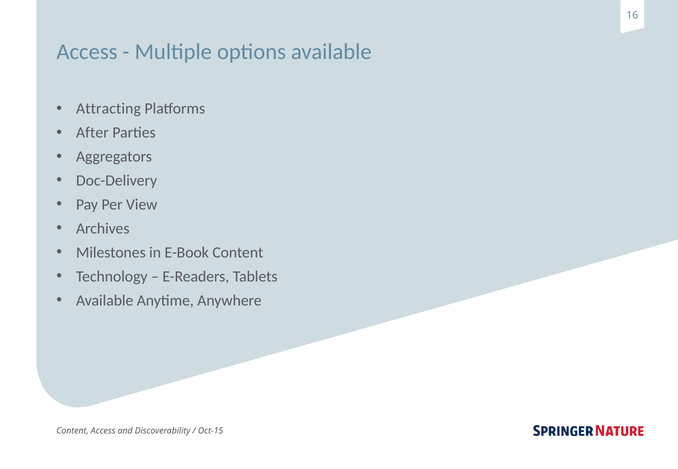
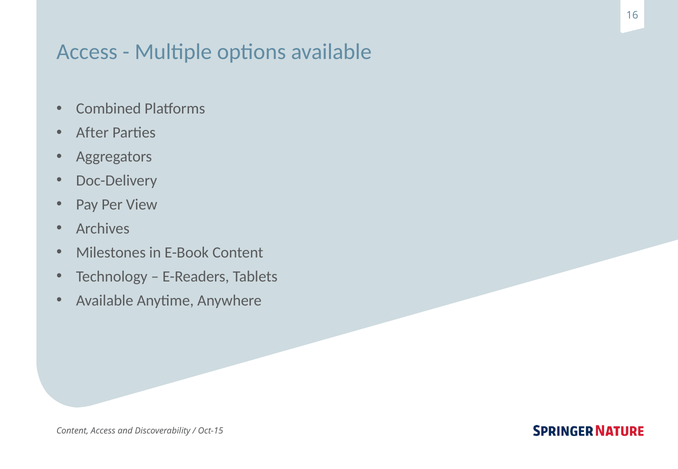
Attracting: Attracting -> Combined (109, 109)
